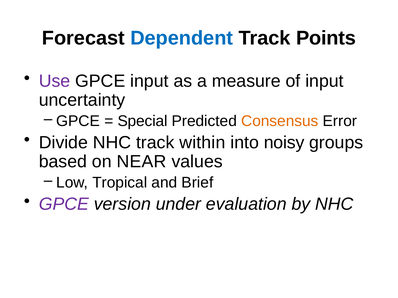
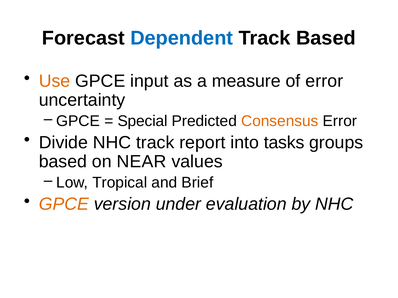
Track Points: Points -> Based (326, 38)
Use colour: purple -> orange (55, 81)
of input: input -> error (324, 81)
within: within -> report (202, 143)
noisy: noisy -> tasks (284, 143)
GPCE colour: purple -> orange (64, 204)
